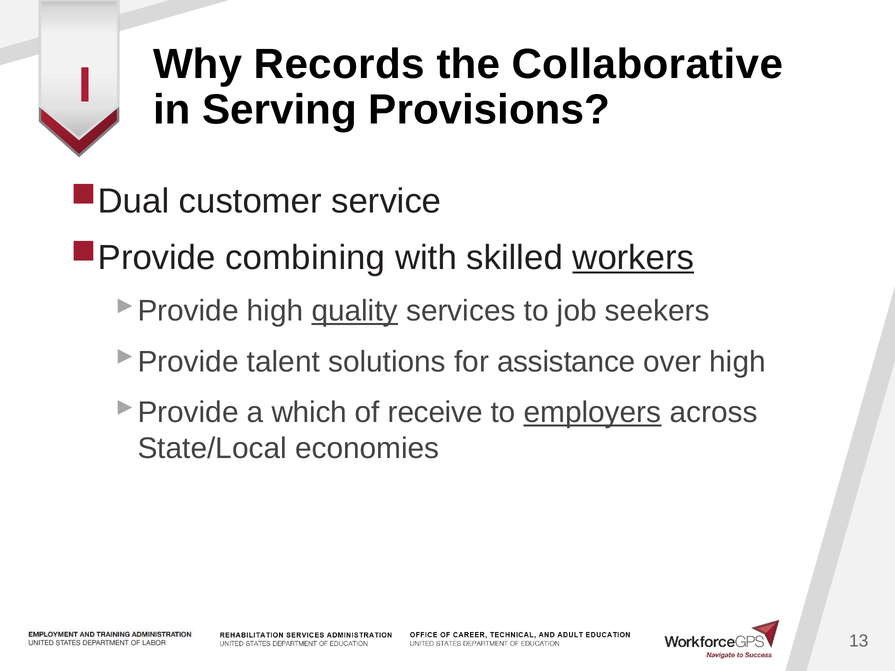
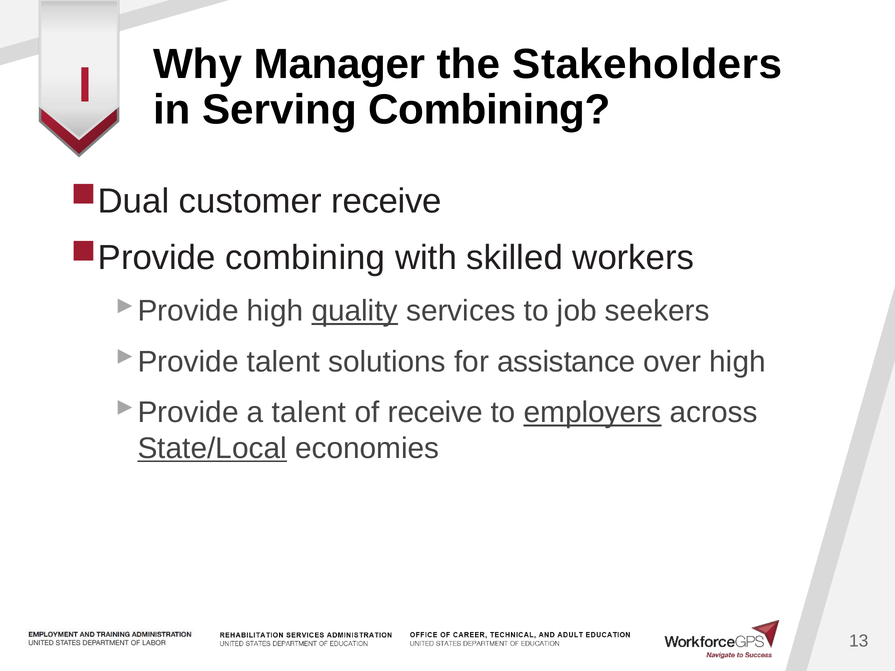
Records: Records -> Manager (340, 64)
Collaborative: Collaborative -> Stakeholders (647, 64)
Serving Provisions: Provisions -> Combining (489, 110)
customer service: service -> receive (386, 201)
workers underline: present -> none (633, 258)
a which: which -> talent (309, 413)
State/Local underline: none -> present (212, 449)
